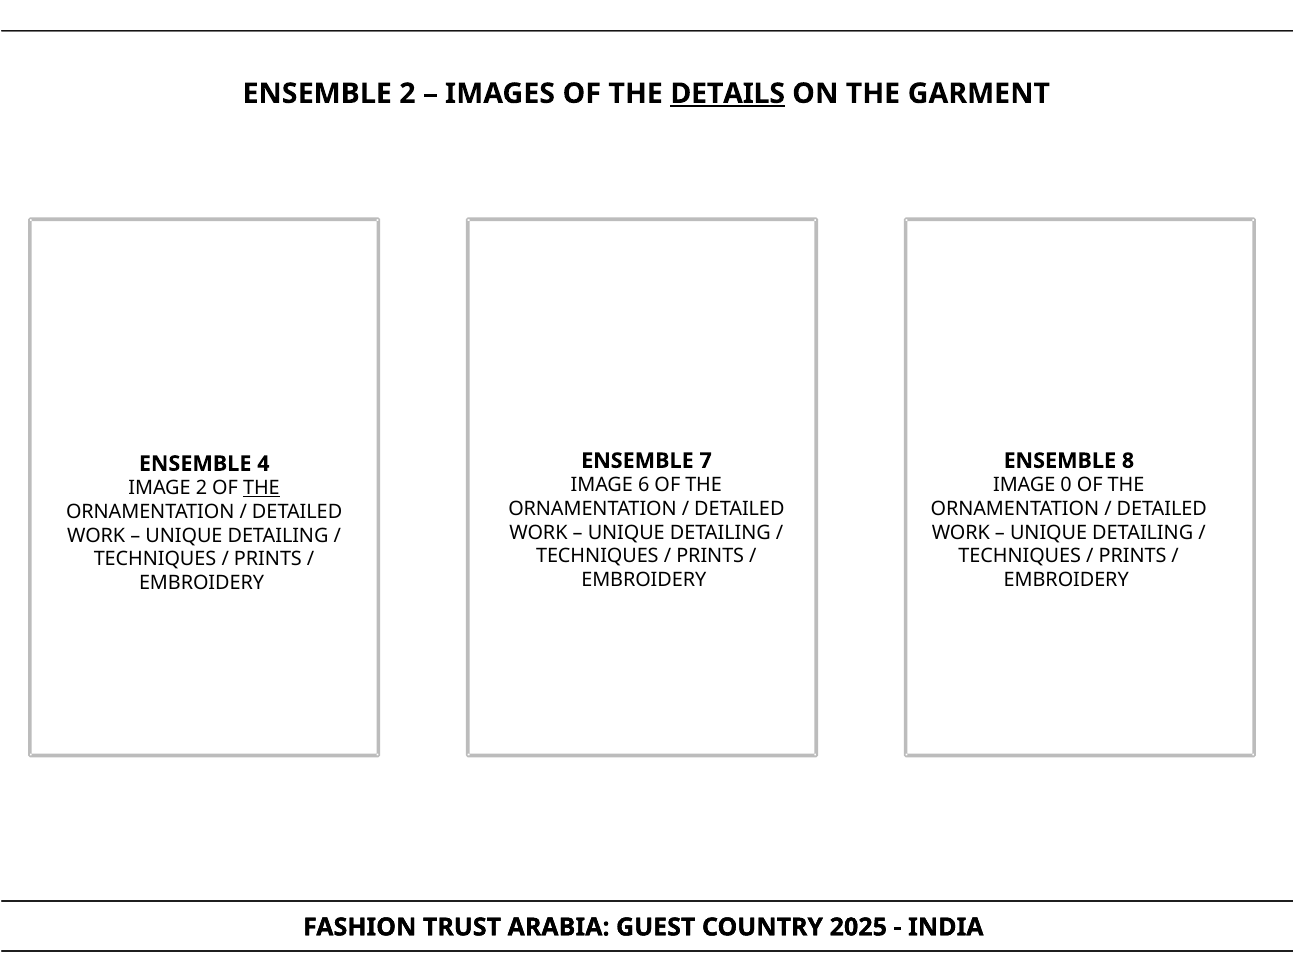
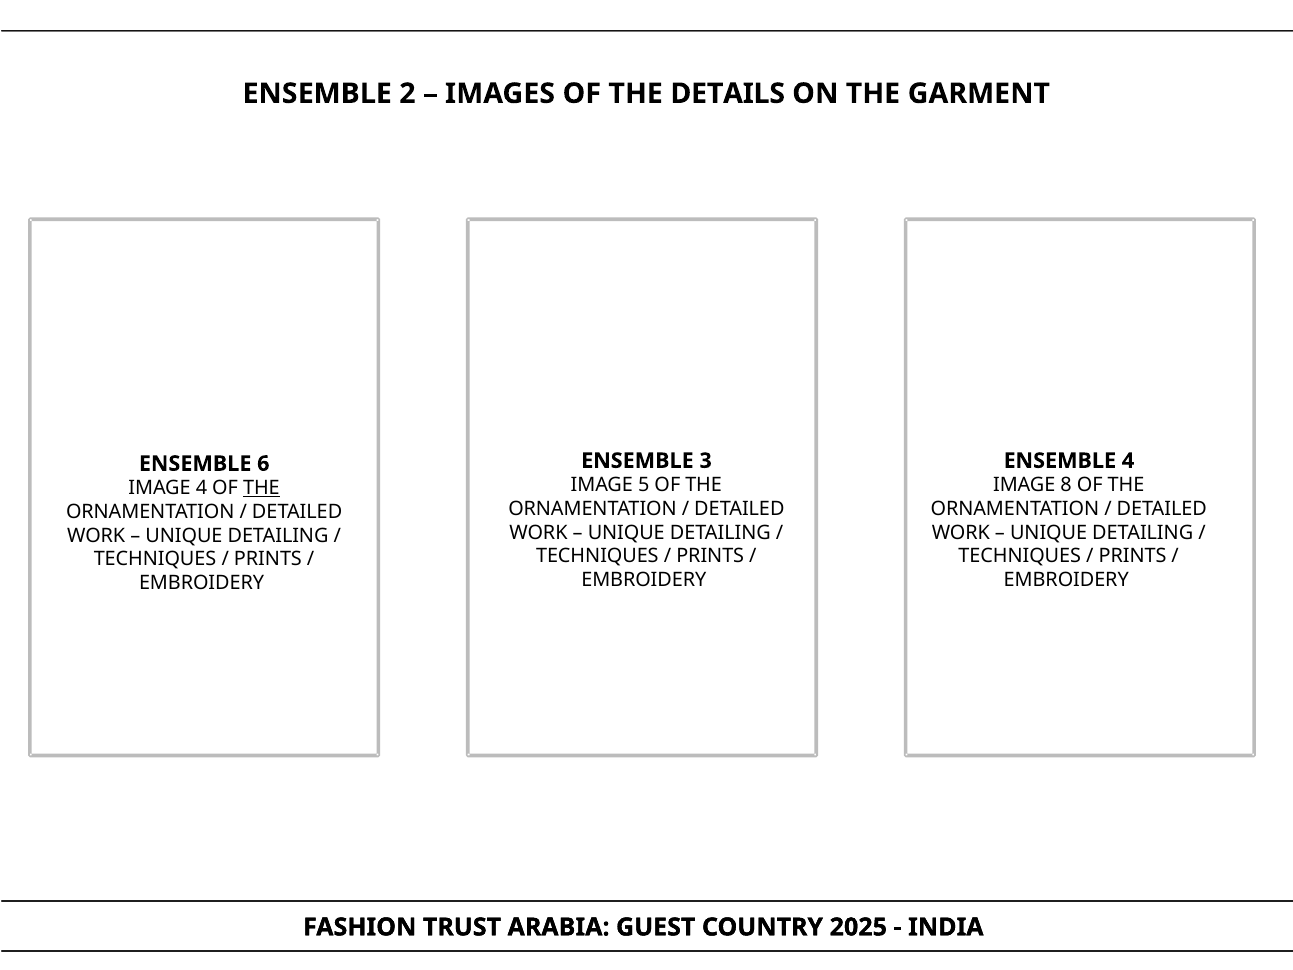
DETAILS underline: present -> none (728, 93)
7: 7 -> 3 (706, 461)
ENSEMBLE 8: 8 -> 4 (1128, 461)
4: 4 -> 6 (263, 464)
6: 6 -> 5 (644, 485)
0: 0 -> 8 (1066, 485)
IMAGE 2: 2 -> 4 (201, 488)
